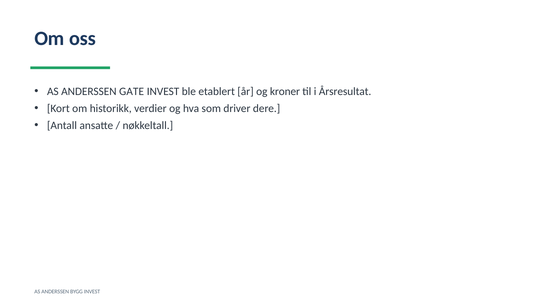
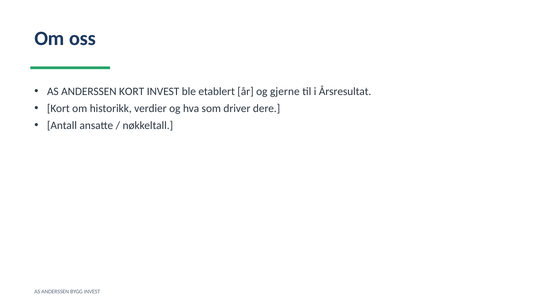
ANDERSSEN GATE: GATE -> KORT (132, 91)
kroner: kroner -> gjerne (285, 91)
